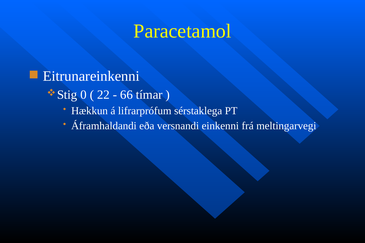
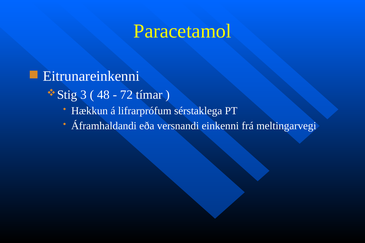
0: 0 -> 3 (84, 95)
22: 22 -> 48 (103, 95)
66: 66 -> 72 (127, 95)
